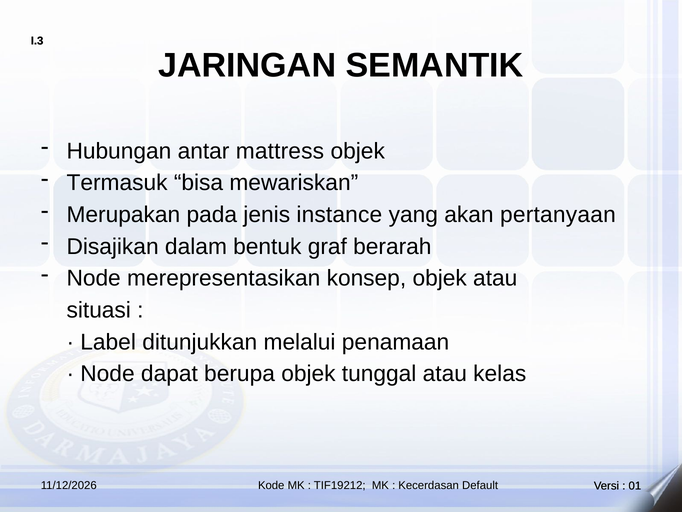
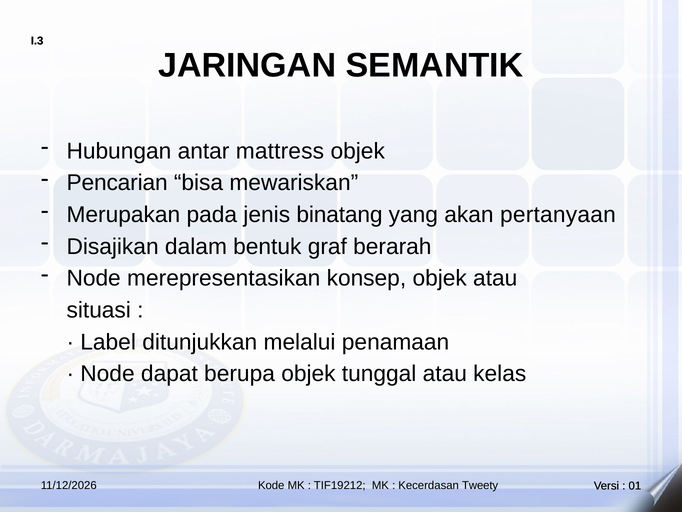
Termasuk: Termasuk -> Pencarian (117, 183)
instance: instance -> binatang (339, 214)
Default: Default -> Tweety (480, 485)
